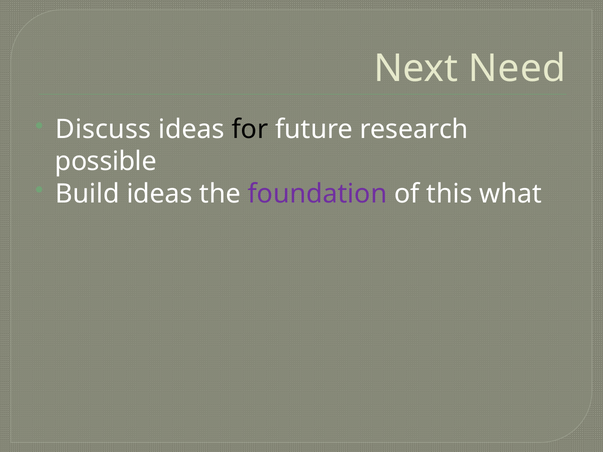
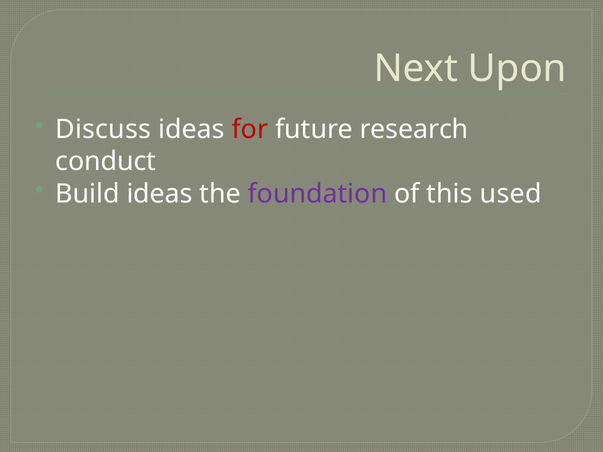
Need: Need -> Upon (517, 69)
for colour: black -> red (250, 129)
possible: possible -> conduct (106, 162)
what: what -> used (511, 194)
